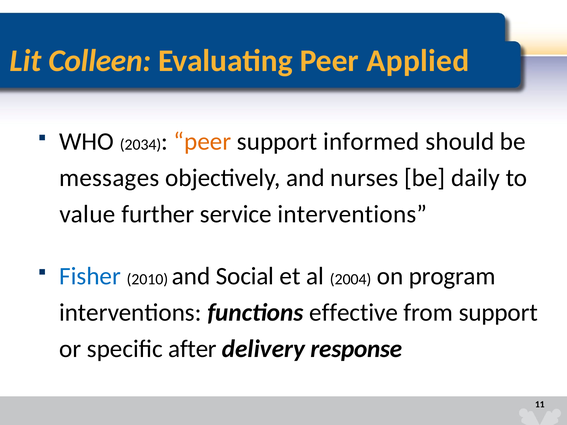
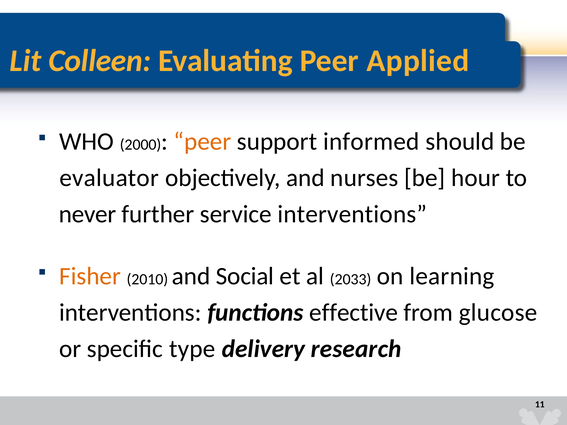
2034: 2034 -> 2000 (141, 145)
messages: messages -> evaluator (109, 178)
daily: daily -> hour (476, 178)
value: value -> never (88, 214)
Fisher colour: blue -> orange (90, 276)
2004: 2004 -> 2033 (351, 279)
program: program -> learning (452, 276)
from support: support -> glucose (498, 313)
after: after -> type (192, 349)
response: response -> research (356, 349)
